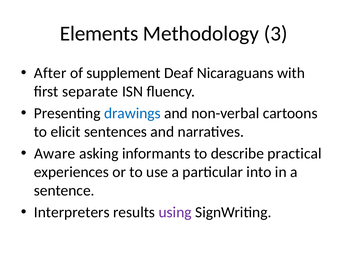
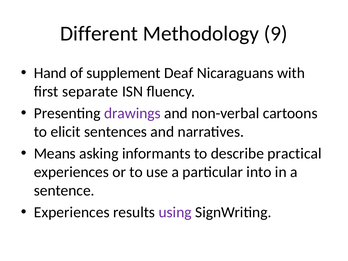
Elements: Elements -> Different (99, 34)
3: 3 -> 9 (276, 34)
After: After -> Hand (50, 73)
drawings colour: blue -> purple (132, 113)
Aware: Aware -> Means (55, 153)
Interpreters: Interpreters -> Experiences (72, 212)
